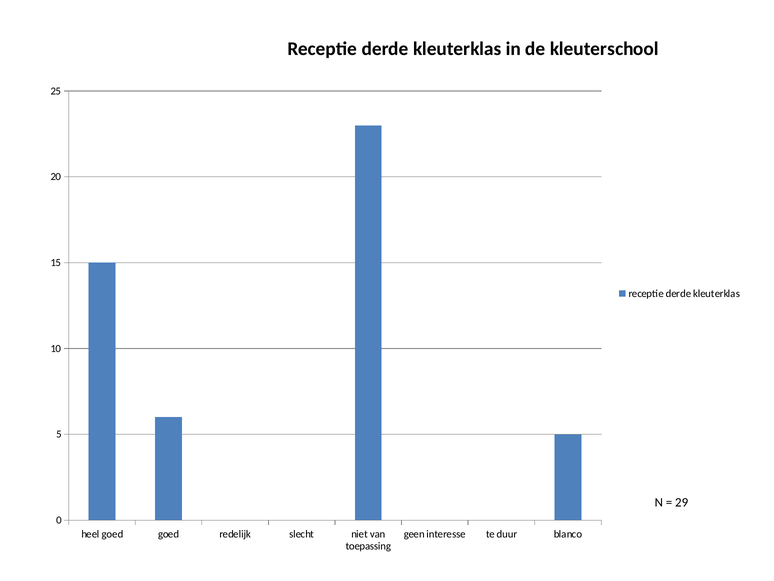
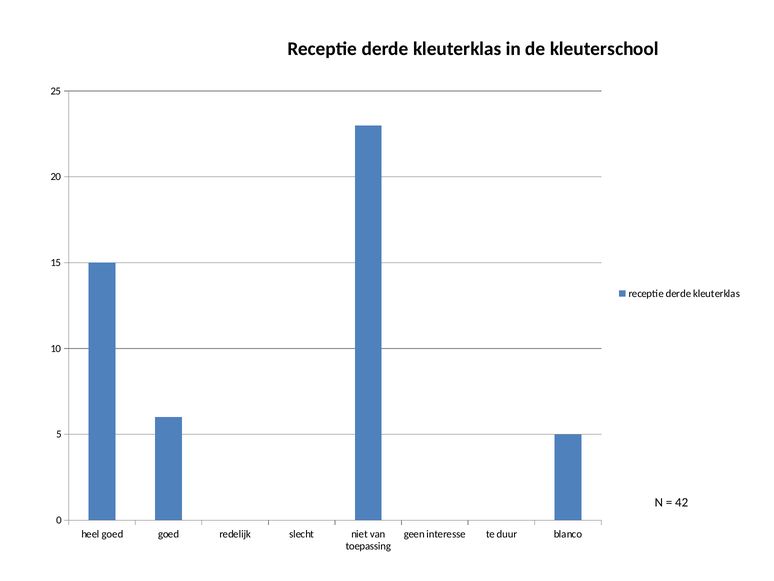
29: 29 -> 42 (682, 502)
